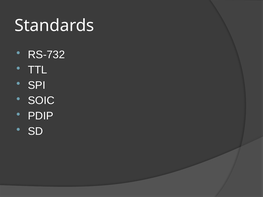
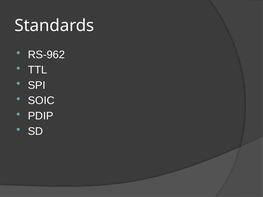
RS-732: RS-732 -> RS-962 (46, 55)
